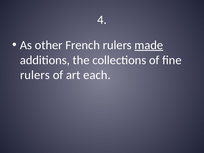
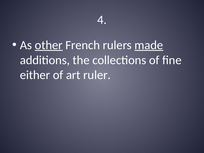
other underline: none -> present (49, 45)
rulers: rulers -> either (35, 75)
each: each -> ruler (97, 75)
